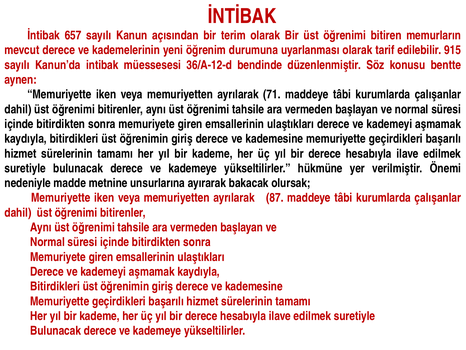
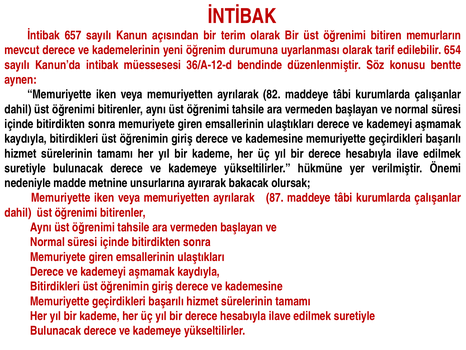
915: 915 -> 654 (453, 50)
71: 71 -> 82 (272, 94)
